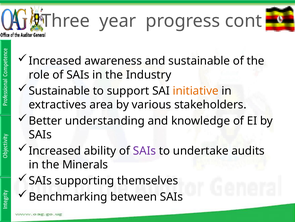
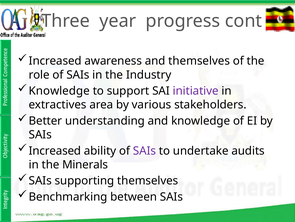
and sustainable: sustainable -> themselves (199, 61)
Sustainable: Sustainable -> Knowledge (59, 91)
initiative colour: orange -> purple (196, 91)
